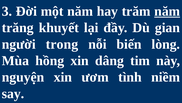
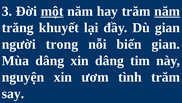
một underline: none -> present (52, 11)
biến lòng: lòng -> gian (166, 44)
Mùa hồng: hồng -> dâng (50, 60)
tình niềm: niềm -> trăm (166, 77)
